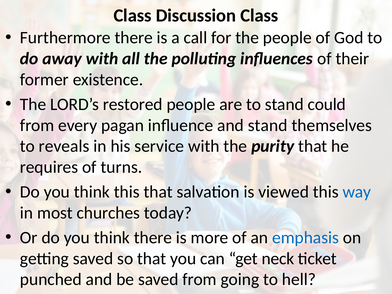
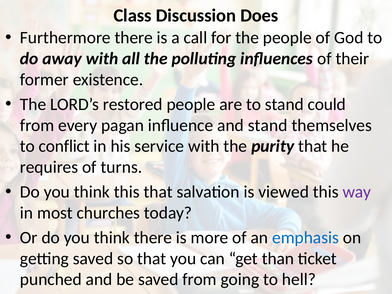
Discussion Class: Class -> Does (259, 16)
reveals: reveals -> conflict (64, 146)
way colour: blue -> purple (357, 192)
neck: neck -> than (278, 259)
